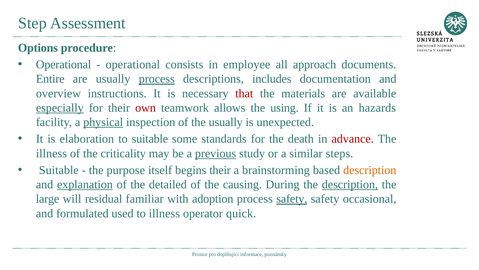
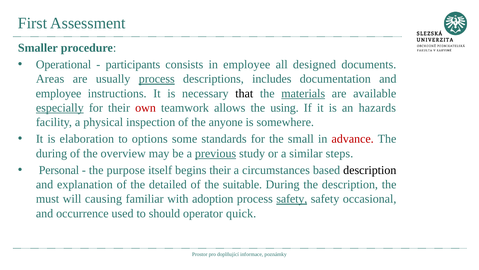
Step: Step -> First (33, 23)
Options: Options -> Smaller (38, 48)
operational: operational -> participants (133, 64)
approach: approach -> designed (315, 64)
Entire: Entire -> Areas (50, 79)
overview: overview -> employee (59, 93)
that colour: red -> black (244, 93)
materials underline: none -> present (303, 93)
physical underline: present -> none (103, 122)
the usually: usually -> anyone (226, 122)
unexpected: unexpected -> somewhere (285, 122)
to suitable: suitable -> options (150, 139)
death: death -> small (301, 139)
illness: illness -> during (52, 153)
criticality: criticality -> overview (123, 153)
Suitable: Suitable -> Personal (59, 170)
brainstorming: brainstorming -> circumstances (276, 170)
description colour: orange -> black (370, 170)
explanation underline: present -> none (85, 184)
causing: causing -> suitable (242, 184)
description underline: present -> none (350, 184)
large: large -> must (48, 199)
residual: residual -> causing (104, 199)
formulated: formulated -> occurrence (82, 213)
to illness: illness -> should (164, 213)
